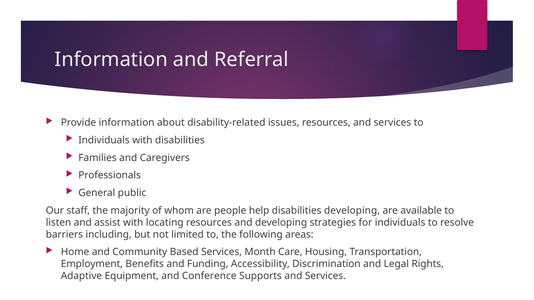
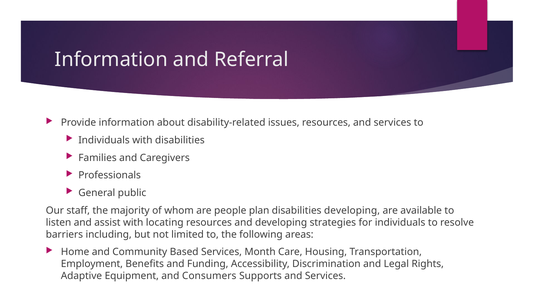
help: help -> plan (259, 211)
Conference: Conference -> Consumers (209, 276)
